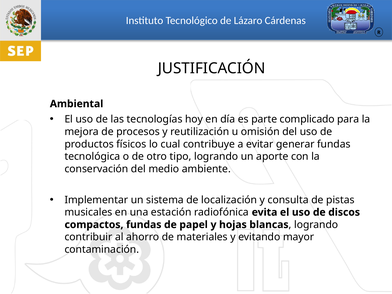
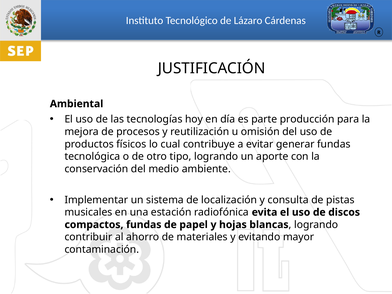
complicado: complicado -> producción (307, 119)
